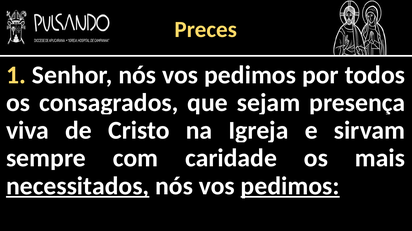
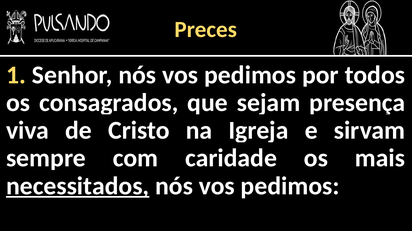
pedimos underline: present -> none (290, 186)
